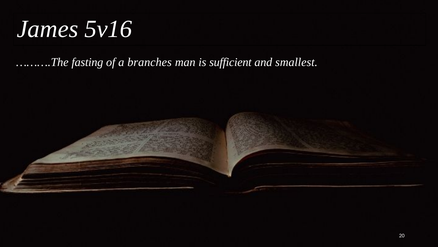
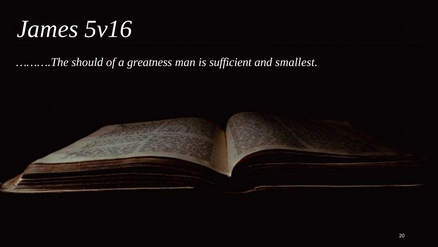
fasting: fasting -> should (87, 62)
branches: branches -> greatness (150, 62)
